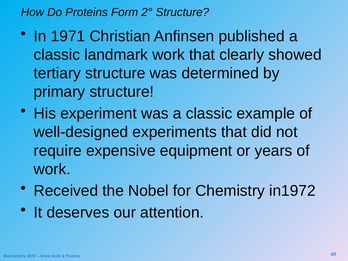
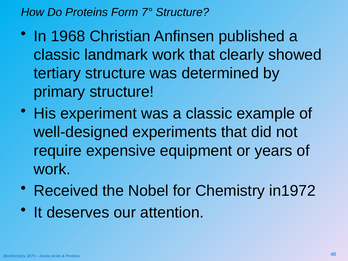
2°: 2° -> 7° (147, 12)
1971: 1971 -> 1968 (68, 36)
